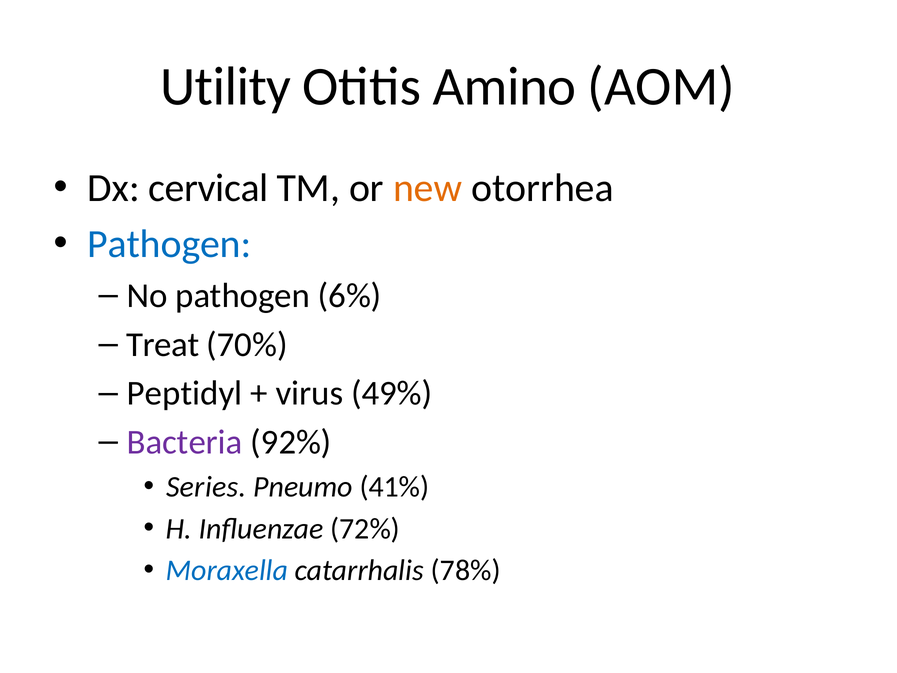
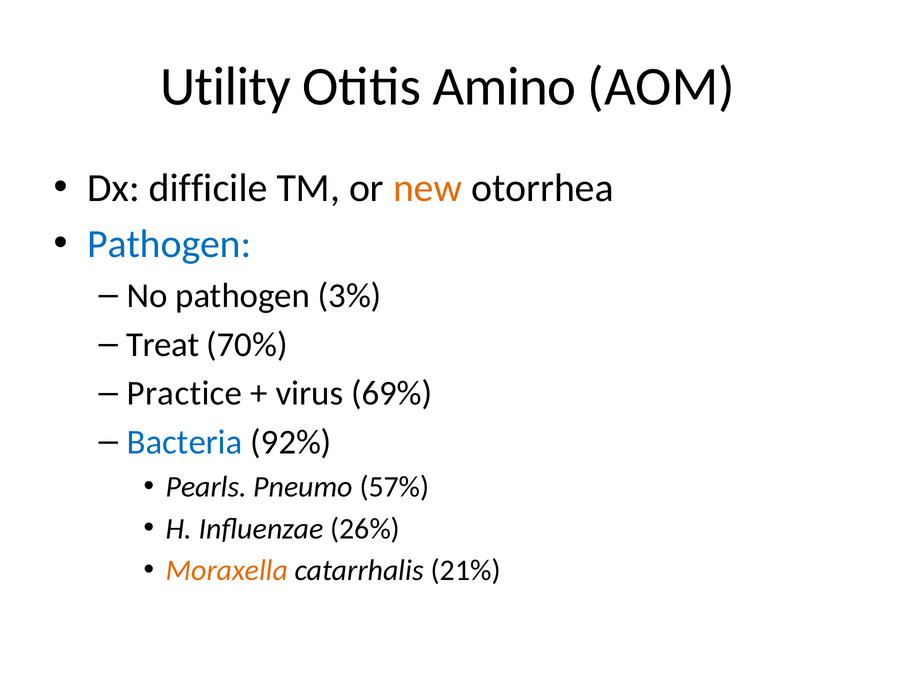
cervical: cervical -> difficile (208, 188)
6%: 6% -> 3% (350, 296)
Peptidyl: Peptidyl -> Practice (184, 393)
49%: 49% -> 69% (392, 393)
Bacteria colour: purple -> blue (185, 442)
Series: Series -> Pearls (206, 487)
41%: 41% -> 57% (395, 487)
72%: 72% -> 26% (365, 529)
Moraxella colour: blue -> orange (227, 570)
78%: 78% -> 21% (466, 570)
